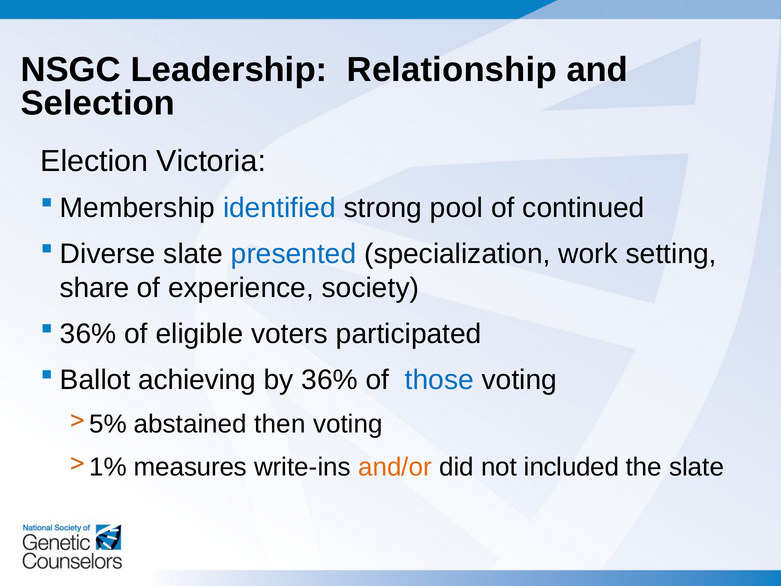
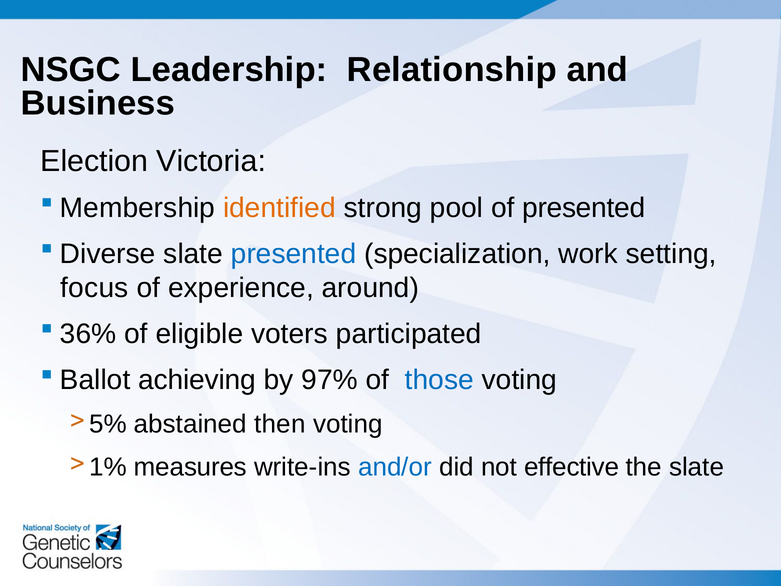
Selection: Selection -> Business (98, 103)
identified colour: blue -> orange (279, 208)
of continued: continued -> presented (584, 208)
share: share -> focus (94, 288)
society: society -> around (370, 288)
36%: 36% -> 97% (330, 380)
and/or colour: orange -> blue (395, 467)
included: included -> effective (572, 467)
